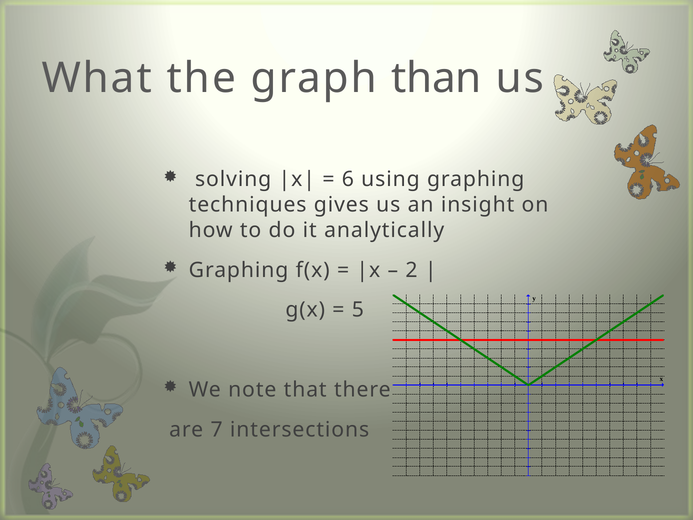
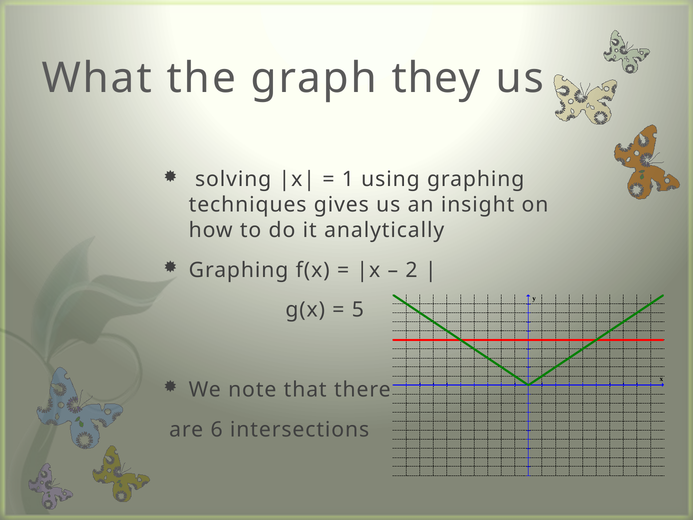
than: than -> they (436, 78)
6: 6 -> 1 (348, 179)
7: 7 -> 6 (217, 429)
